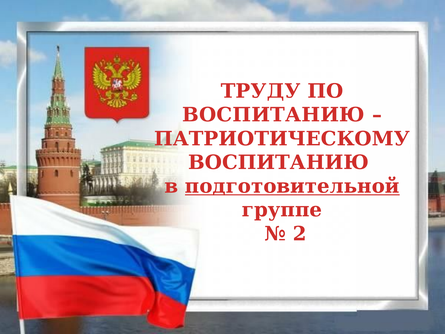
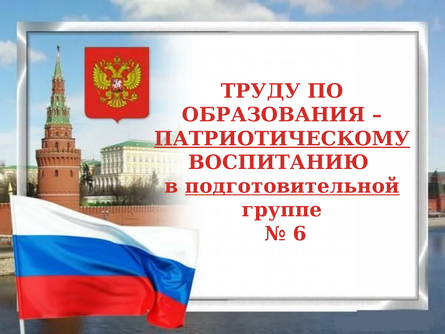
ВОСПИТАНИЮ: ВОСПИТАНИЮ -> ОБРАЗОВАНИЯ (274, 115)
ПАТРИОТИЧЕСКОМУ underline: none -> present (282, 139)
2: 2 -> 6 (300, 234)
